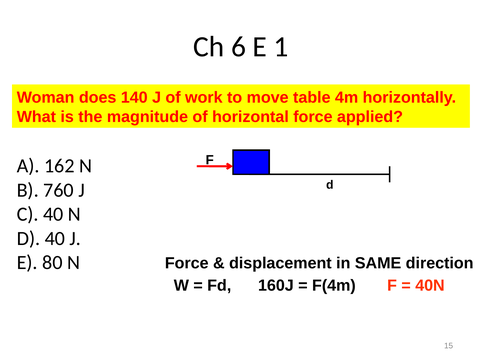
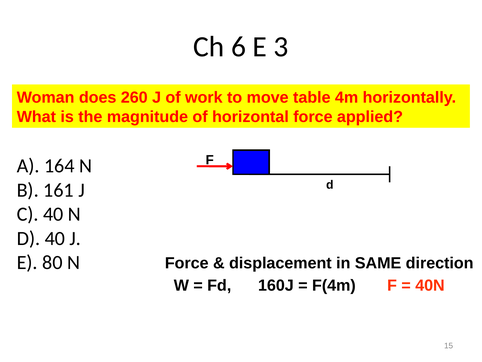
1: 1 -> 3 (281, 47)
140: 140 -> 260 (134, 97)
162: 162 -> 164 (59, 166)
760: 760 -> 161 (59, 190)
